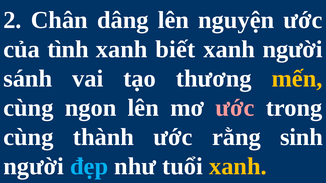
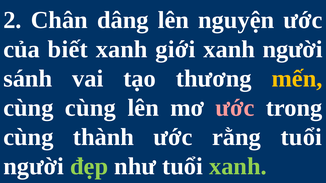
tình: tình -> biết (68, 49)
biết: biết -> giới (175, 49)
cùng ngon: ngon -> cùng (90, 108)
rằng sinh: sinh -> tuổi (301, 137)
đẹp colour: light blue -> light green (89, 167)
xanh colour: yellow -> light green (238, 167)
